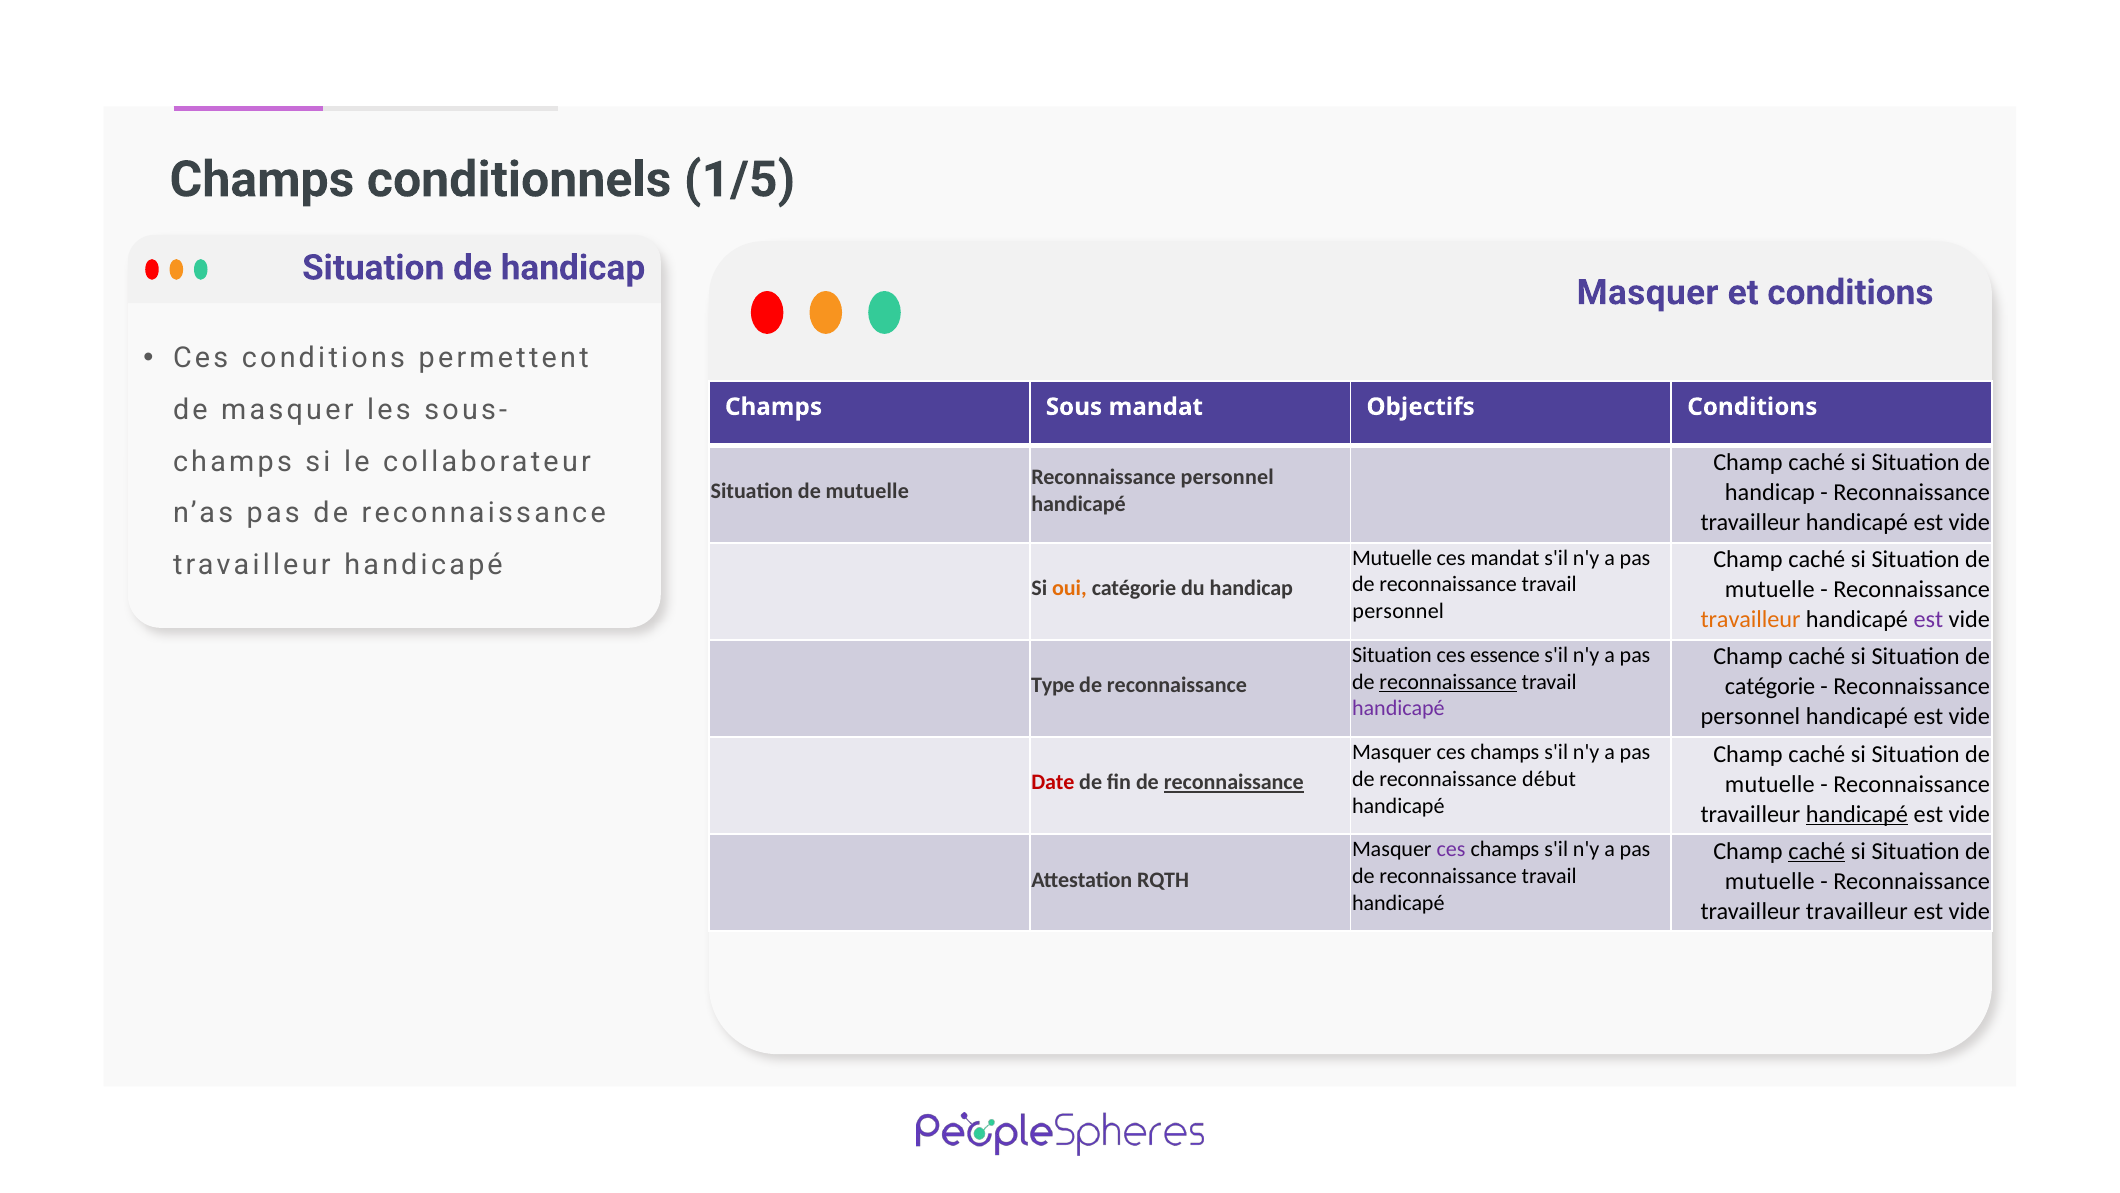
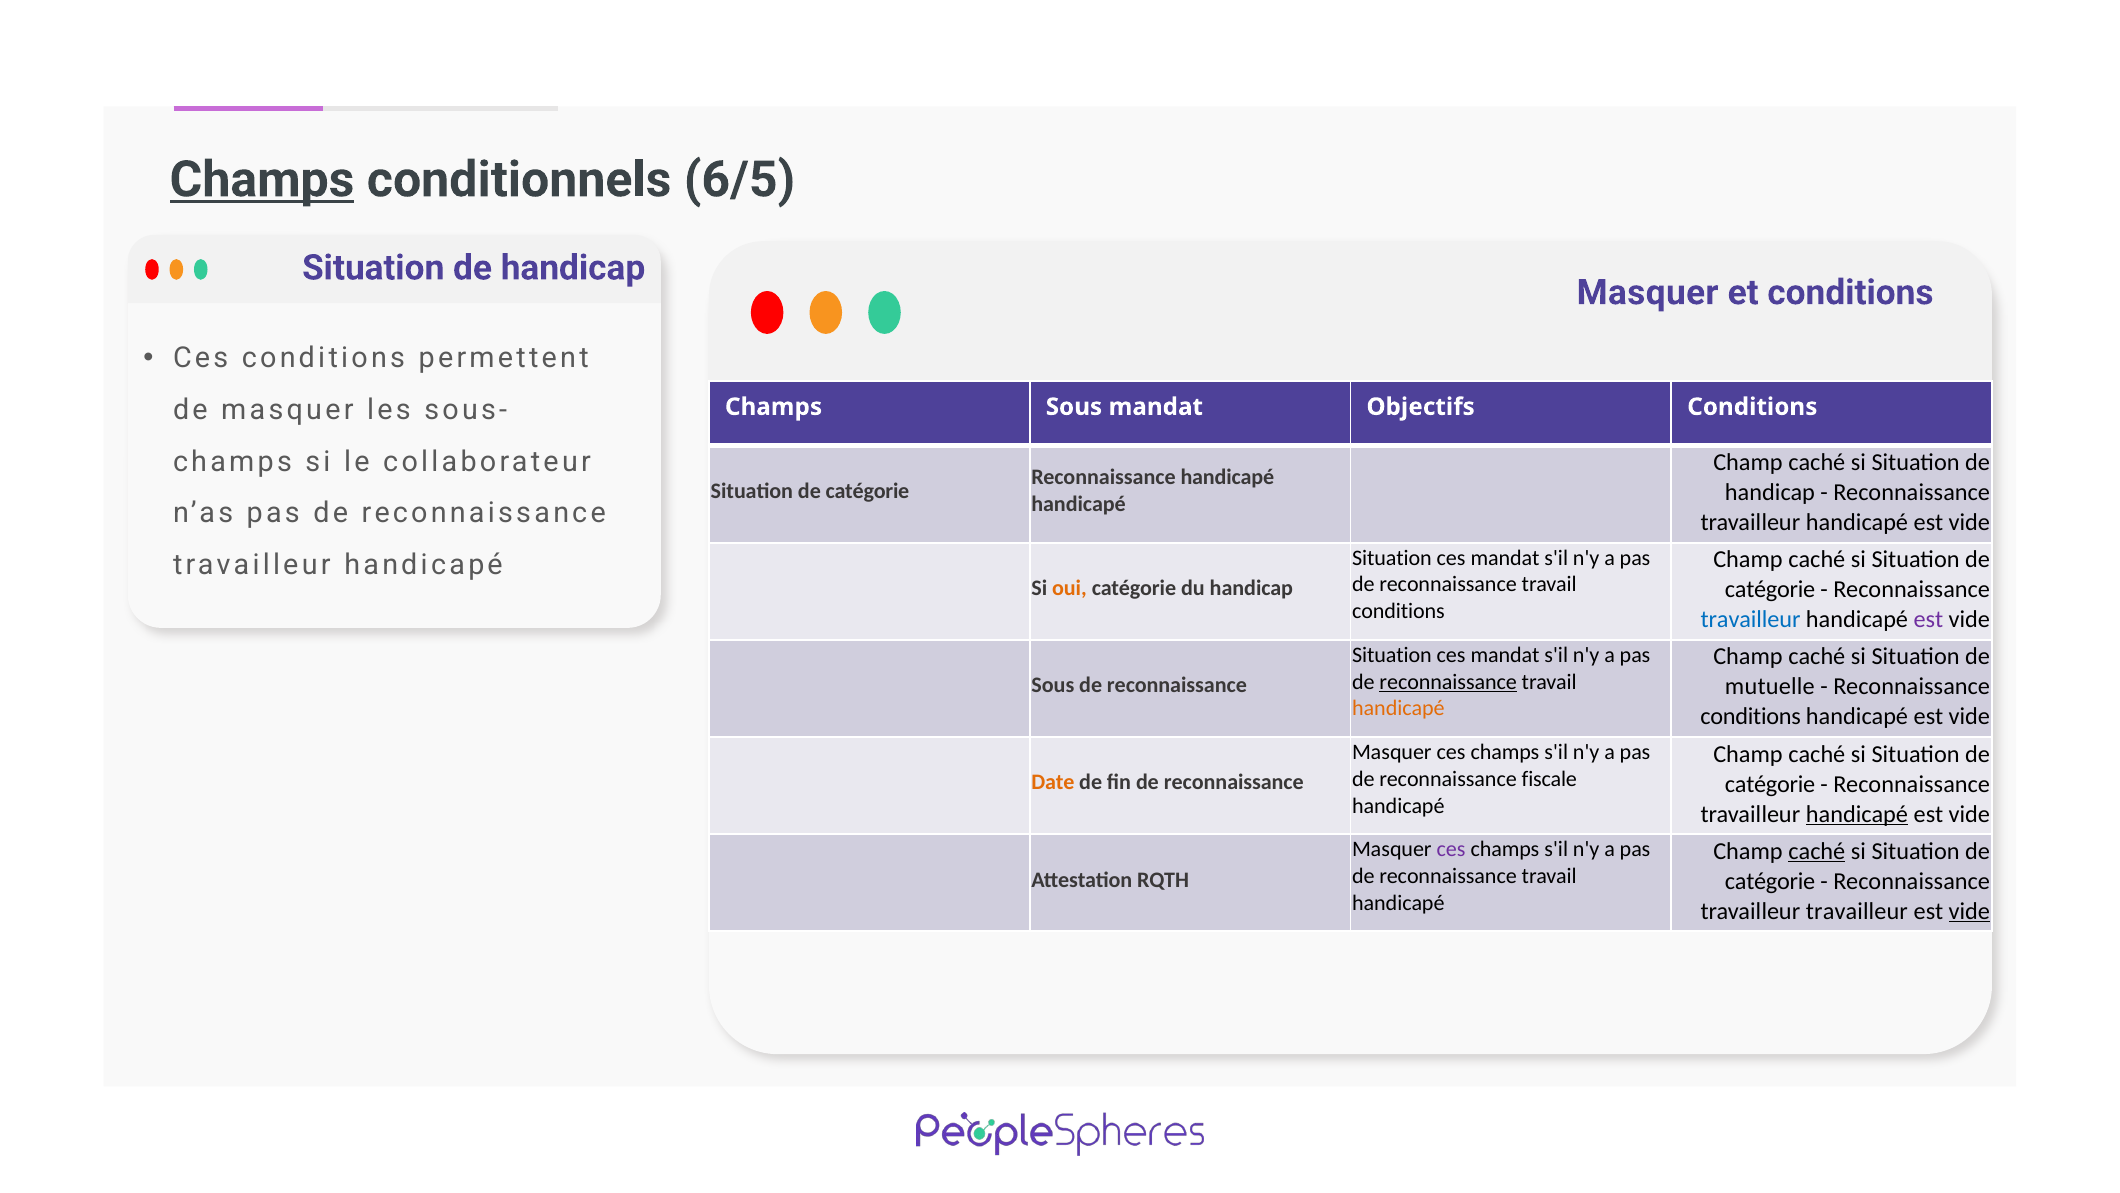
Champs underline: none -> present (262, 180)
1/5: 1/5 -> 6/5 (740, 180)
personnel: personnel -> handicapé (1227, 477)
mutuelle: mutuelle -> catégorie (867, 491)
Mutuelle: Mutuelle -> Situation (1392, 558)
mutuelle: mutuelle -> catégorie (1770, 589)
personnel: personnel -> conditions (1398, 611)
travailleur colour: orange -> blue (1751, 619)
essence: essence -> mandat (1505, 655)
Type: Type -> Sous (1053, 685)
catégorie: catégorie -> mutuelle (1770, 687)
handicapé colour: purple -> orange (1398, 708)
personnel: personnel -> conditions (1751, 716)
début: début -> fiscale (1549, 779)
Date colour: red -> orange (1053, 782)
reconnaissance underline: present -> none (1234, 782)
mutuelle: mutuelle -> catégorie (1770, 784)
mutuelle: mutuelle -> catégorie (1770, 881)
vide underline: none -> present (1969, 911)
